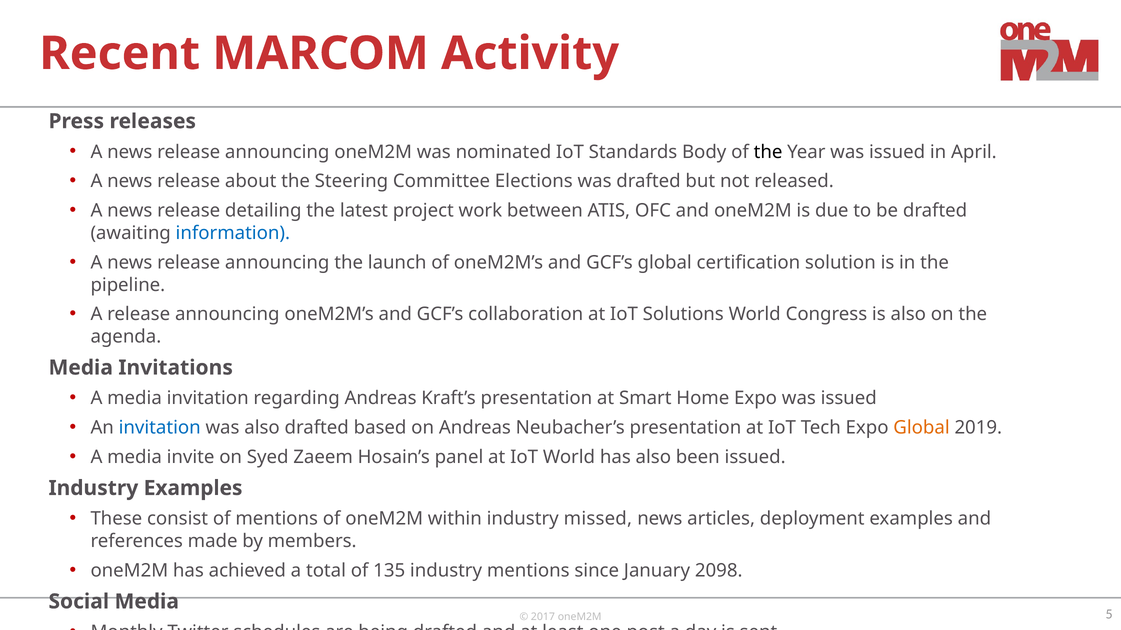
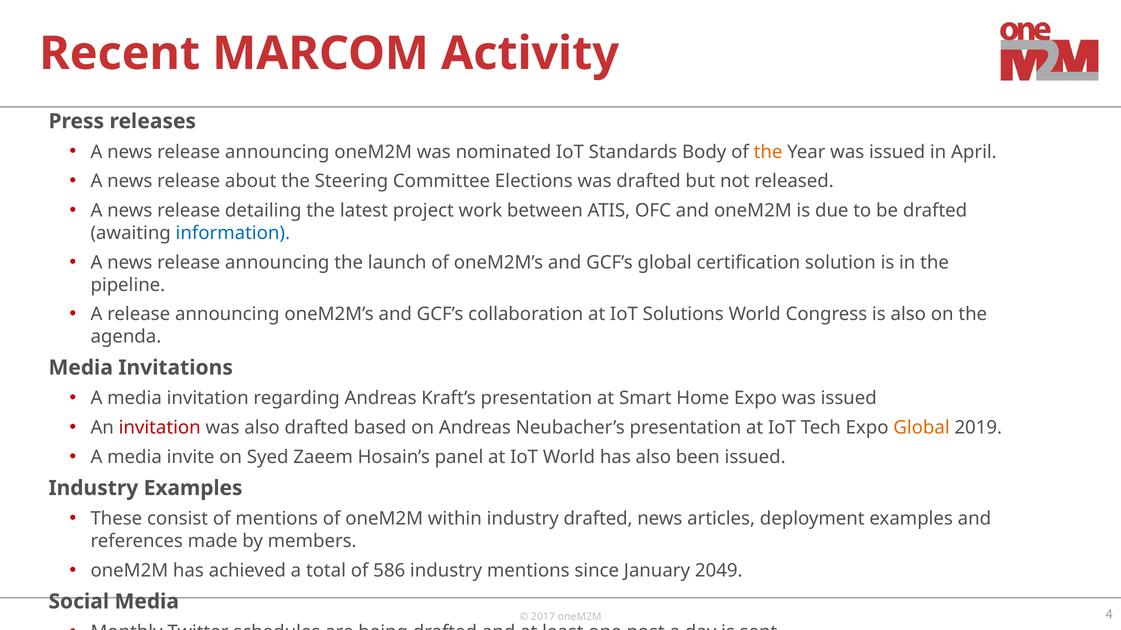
the colour: black -> orange (768, 152)
invitation colour: blue -> red (160, 428)
industry missed: missed -> drafted (598, 519)
135: 135 -> 586 (389, 571)
2098: 2098 -> 2049 (719, 571)
5: 5 -> 4 (1109, 615)
